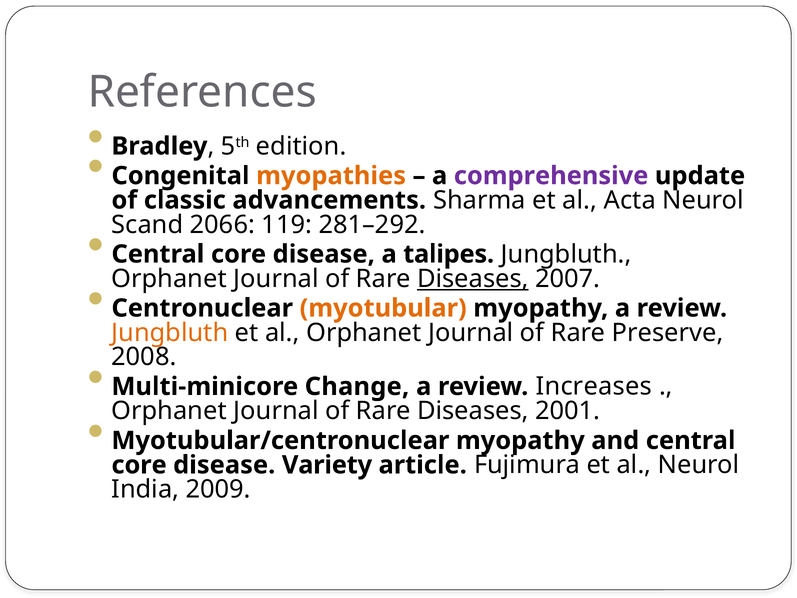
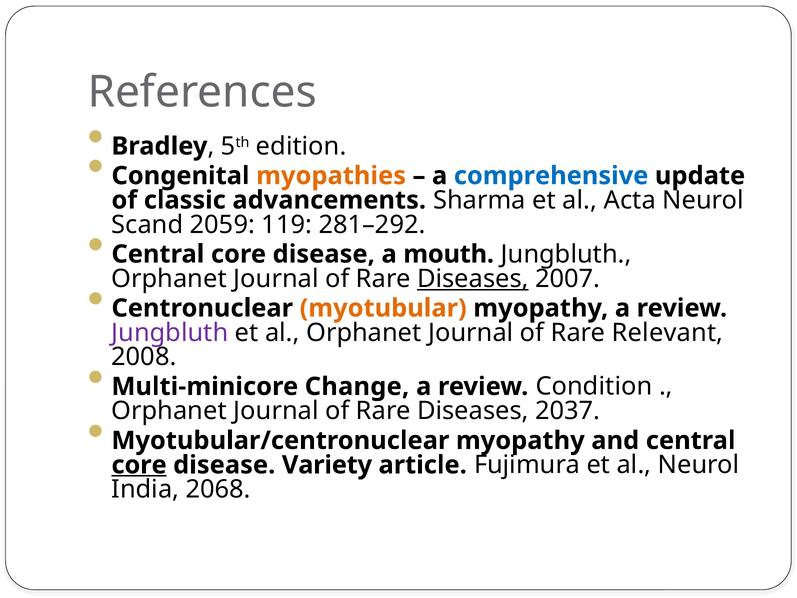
comprehensive colour: purple -> blue (551, 176)
2066: 2066 -> 2059 (222, 225)
talipes: talipes -> mouth (449, 254)
Jungbluth colour: orange -> purple (170, 332)
Preserve: Preserve -> Relevant (668, 332)
Increases: Increases -> Condition (594, 386)
2001: 2001 -> 2037 (568, 411)
core underline: none -> present (139, 465)
2009: 2009 -> 2068 (218, 489)
